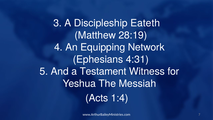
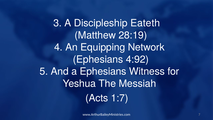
4:31: 4:31 -> 4:92 (137, 59)
a Testament: Testament -> Ephesians (103, 71)
1:4: 1:4 -> 1:7 (120, 98)
